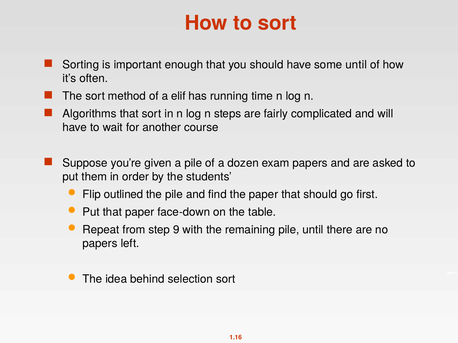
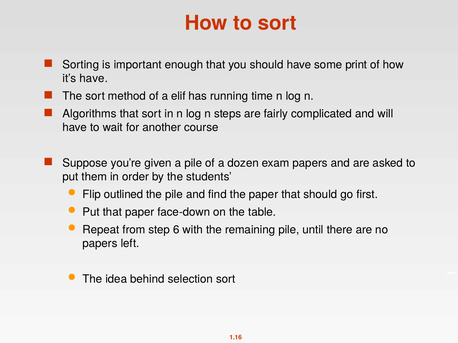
some until: until -> print (356, 65)
it’s often: often -> have (94, 78)
9: 9 -> 6 (176, 230)
